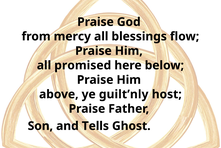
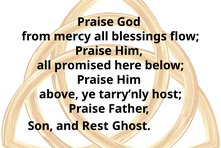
guilt’nly: guilt’nly -> tarry’nly (124, 94)
Tells: Tells -> Rest (95, 125)
